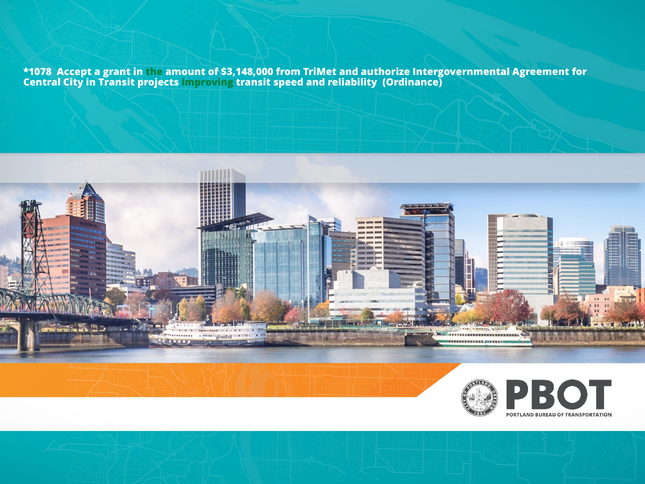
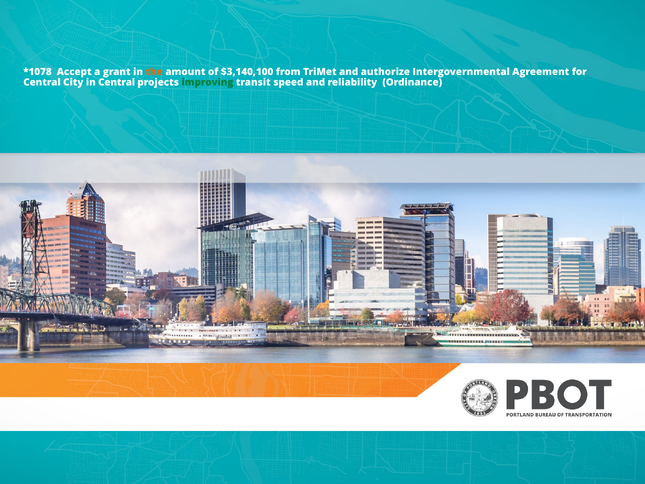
the colour: green -> orange (154, 72)
$3,148,000: $3,148,000 -> $3,140,100 (247, 72)
in Transit: Transit -> Central (117, 83)
